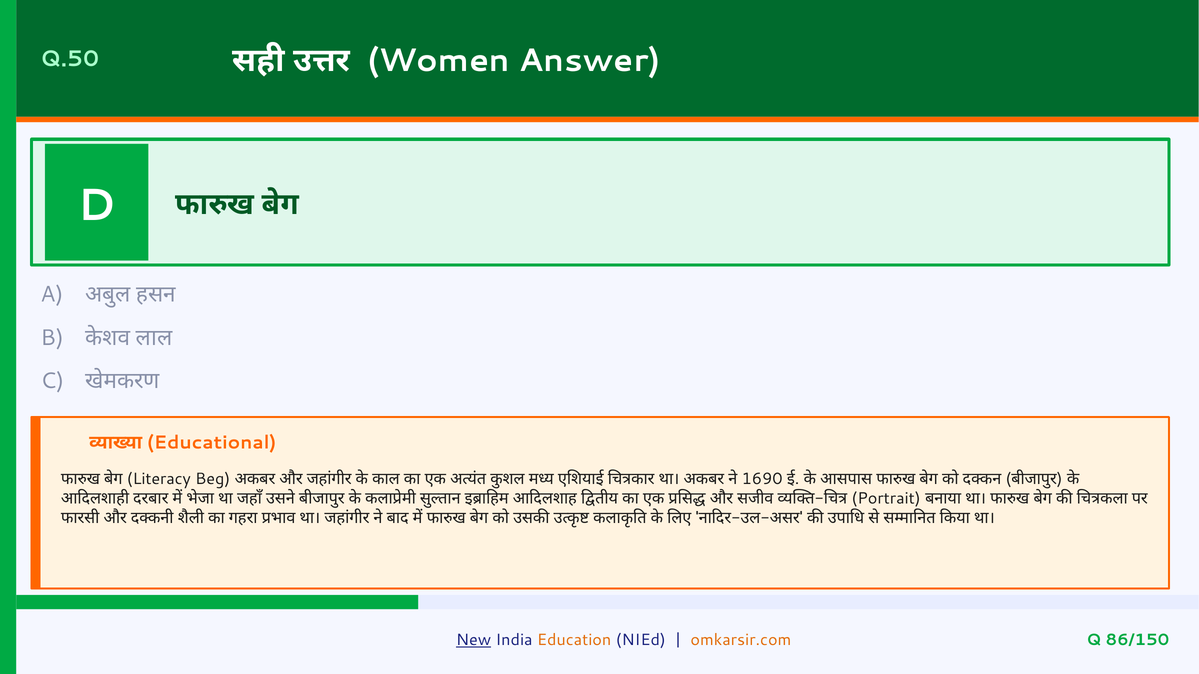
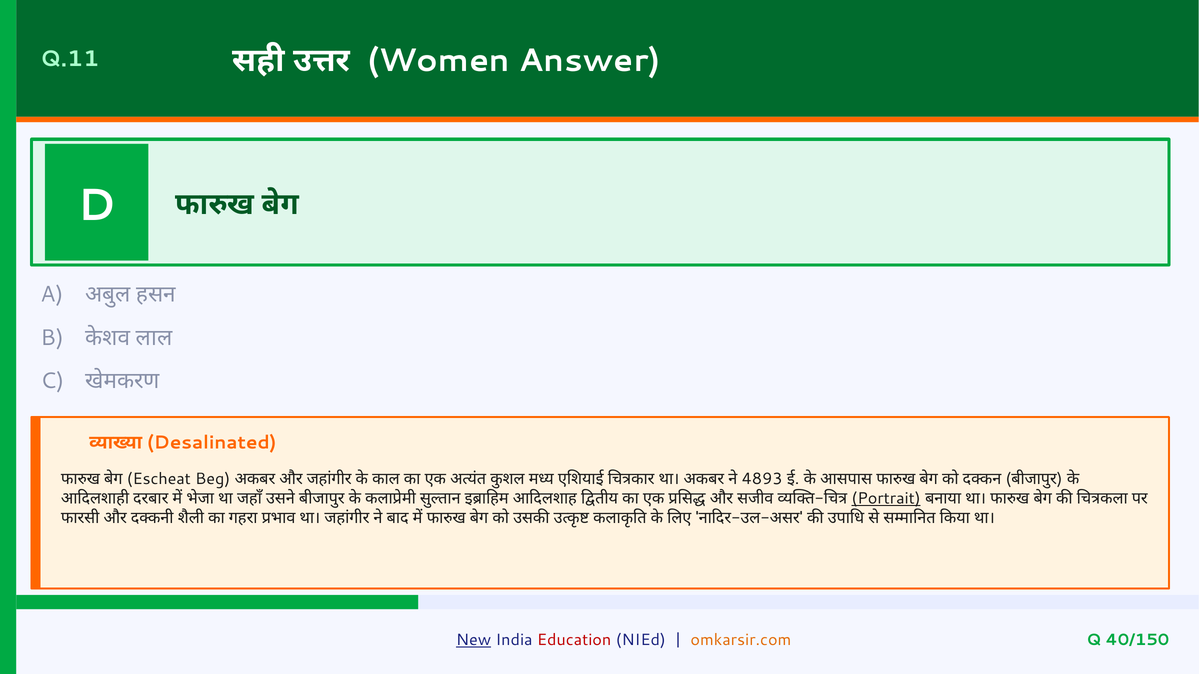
Q.50: Q.50 -> Q.11 (70, 59)
Educational: Educational -> Desalinated (212, 443)
Literacy: Literacy -> Escheat (159, 479)
1690: 1690 -> 4893 (762, 479)
Portrait underline: none -> present (886, 499)
Education colour: orange -> red (574, 640)
86/150: 86/150 -> 40/150 (1137, 640)
